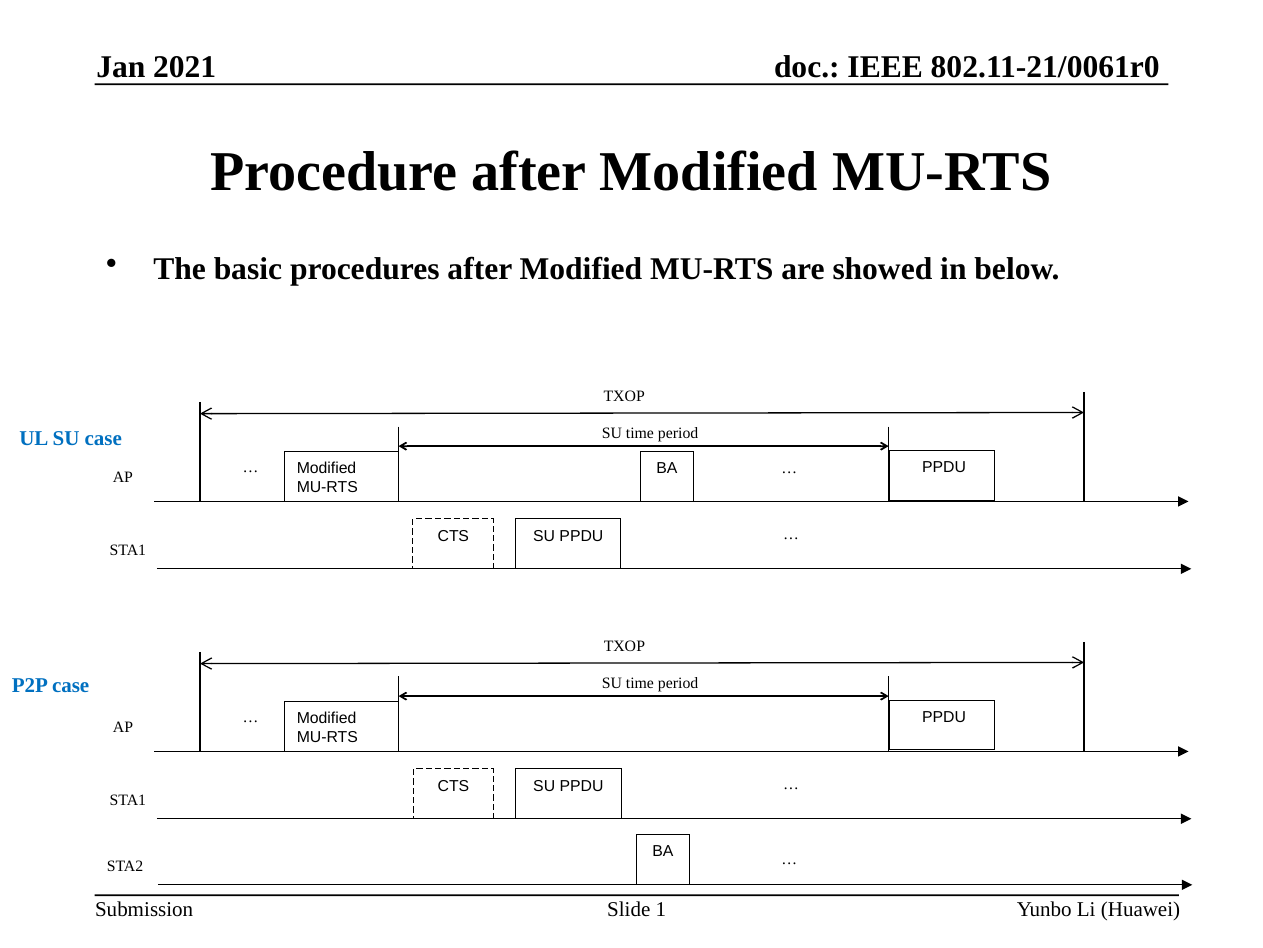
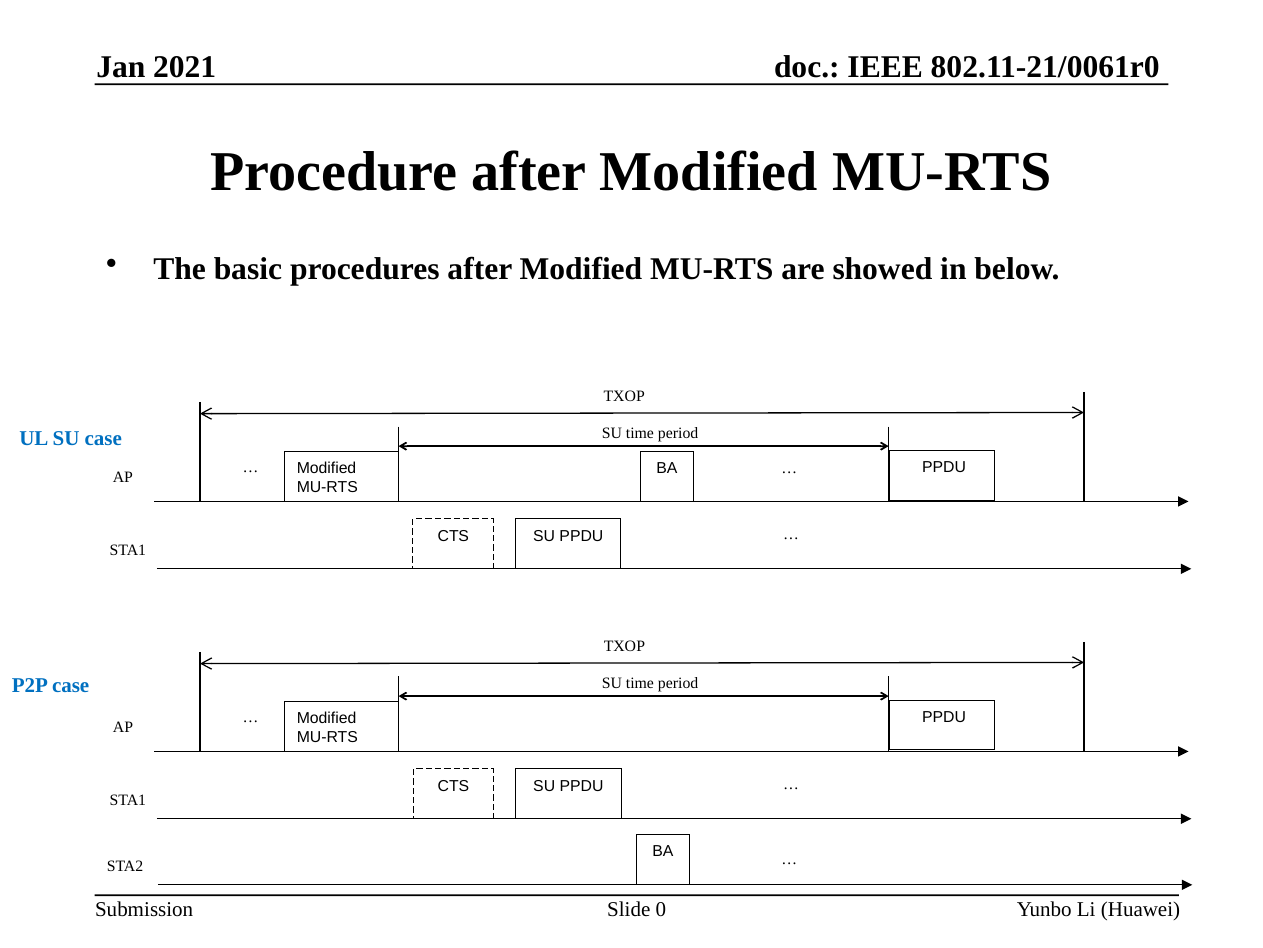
1: 1 -> 0 (661, 908)
